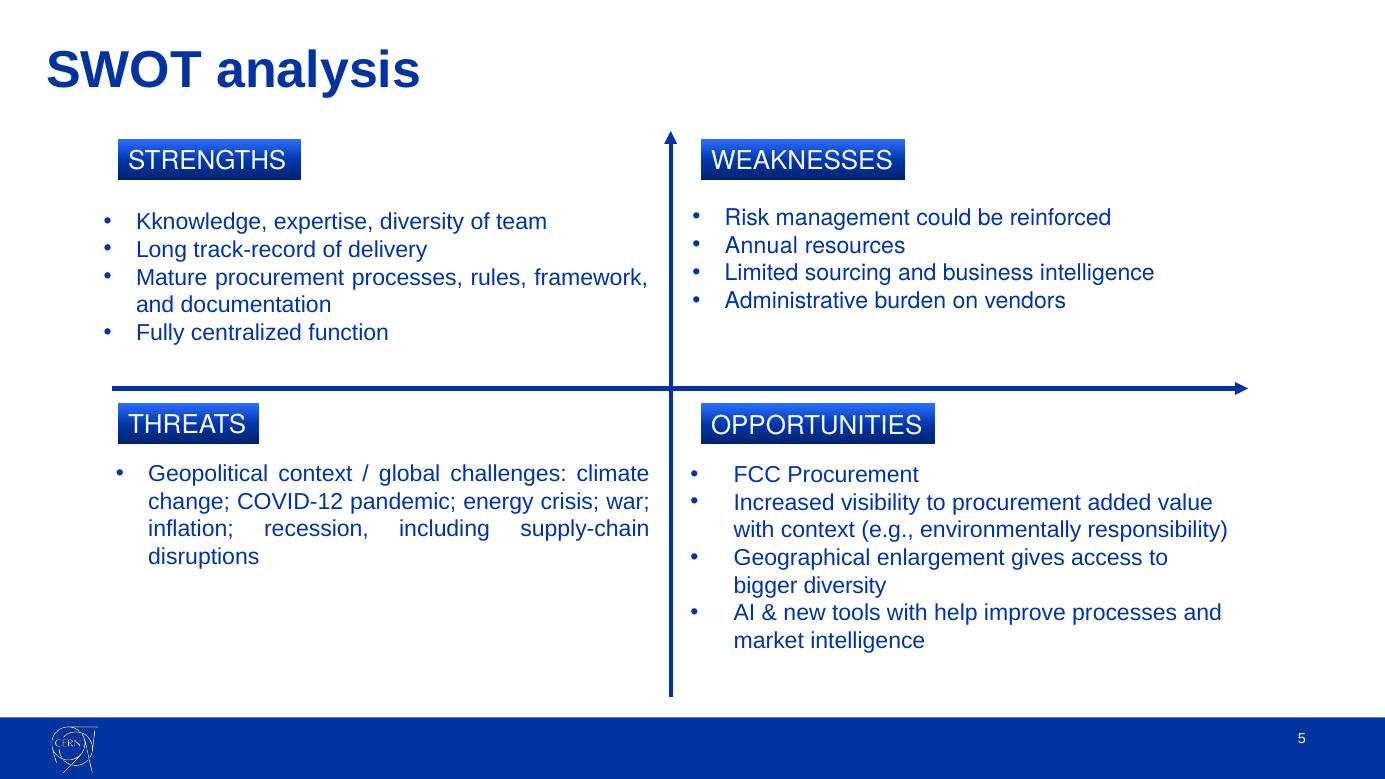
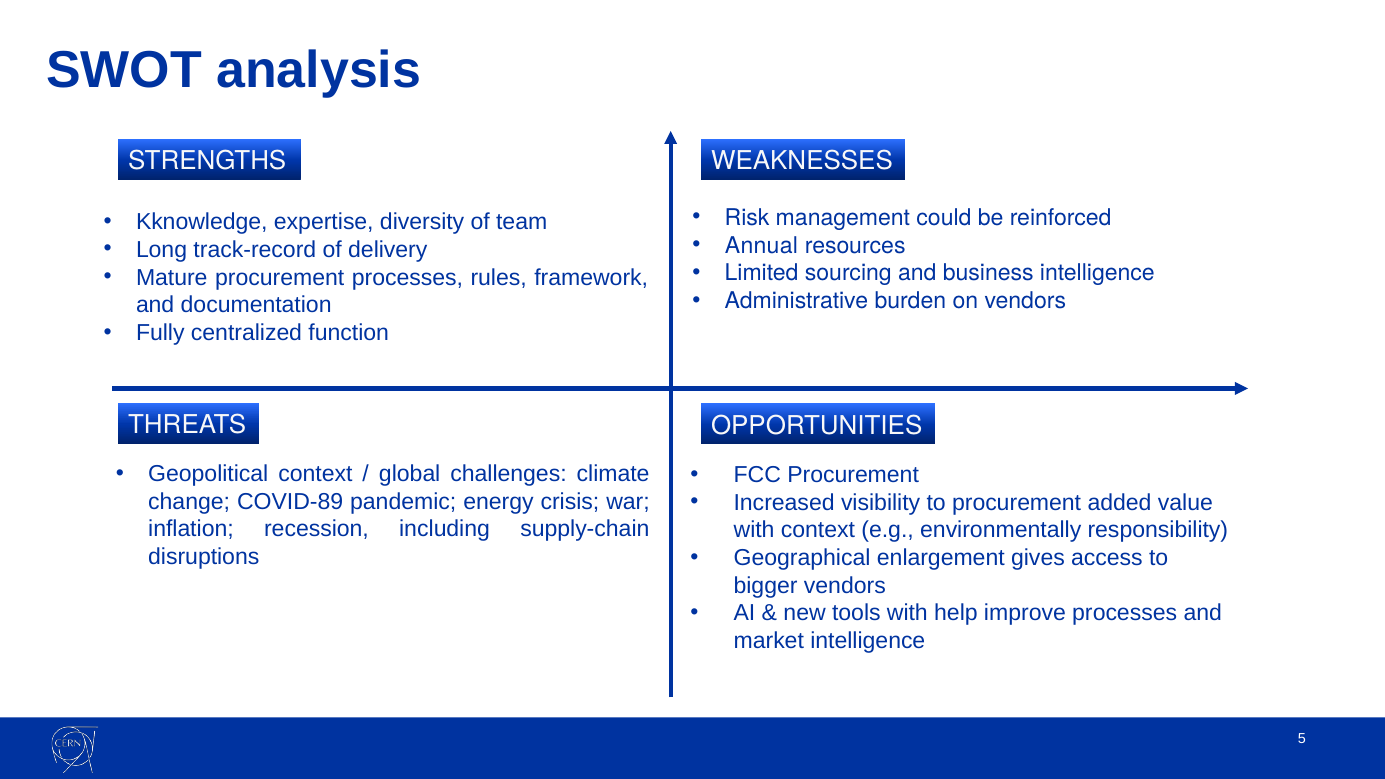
COVID-12: COVID-12 -> COVID-89 (290, 502)
bigger diversity: diversity -> vendors (845, 586)
